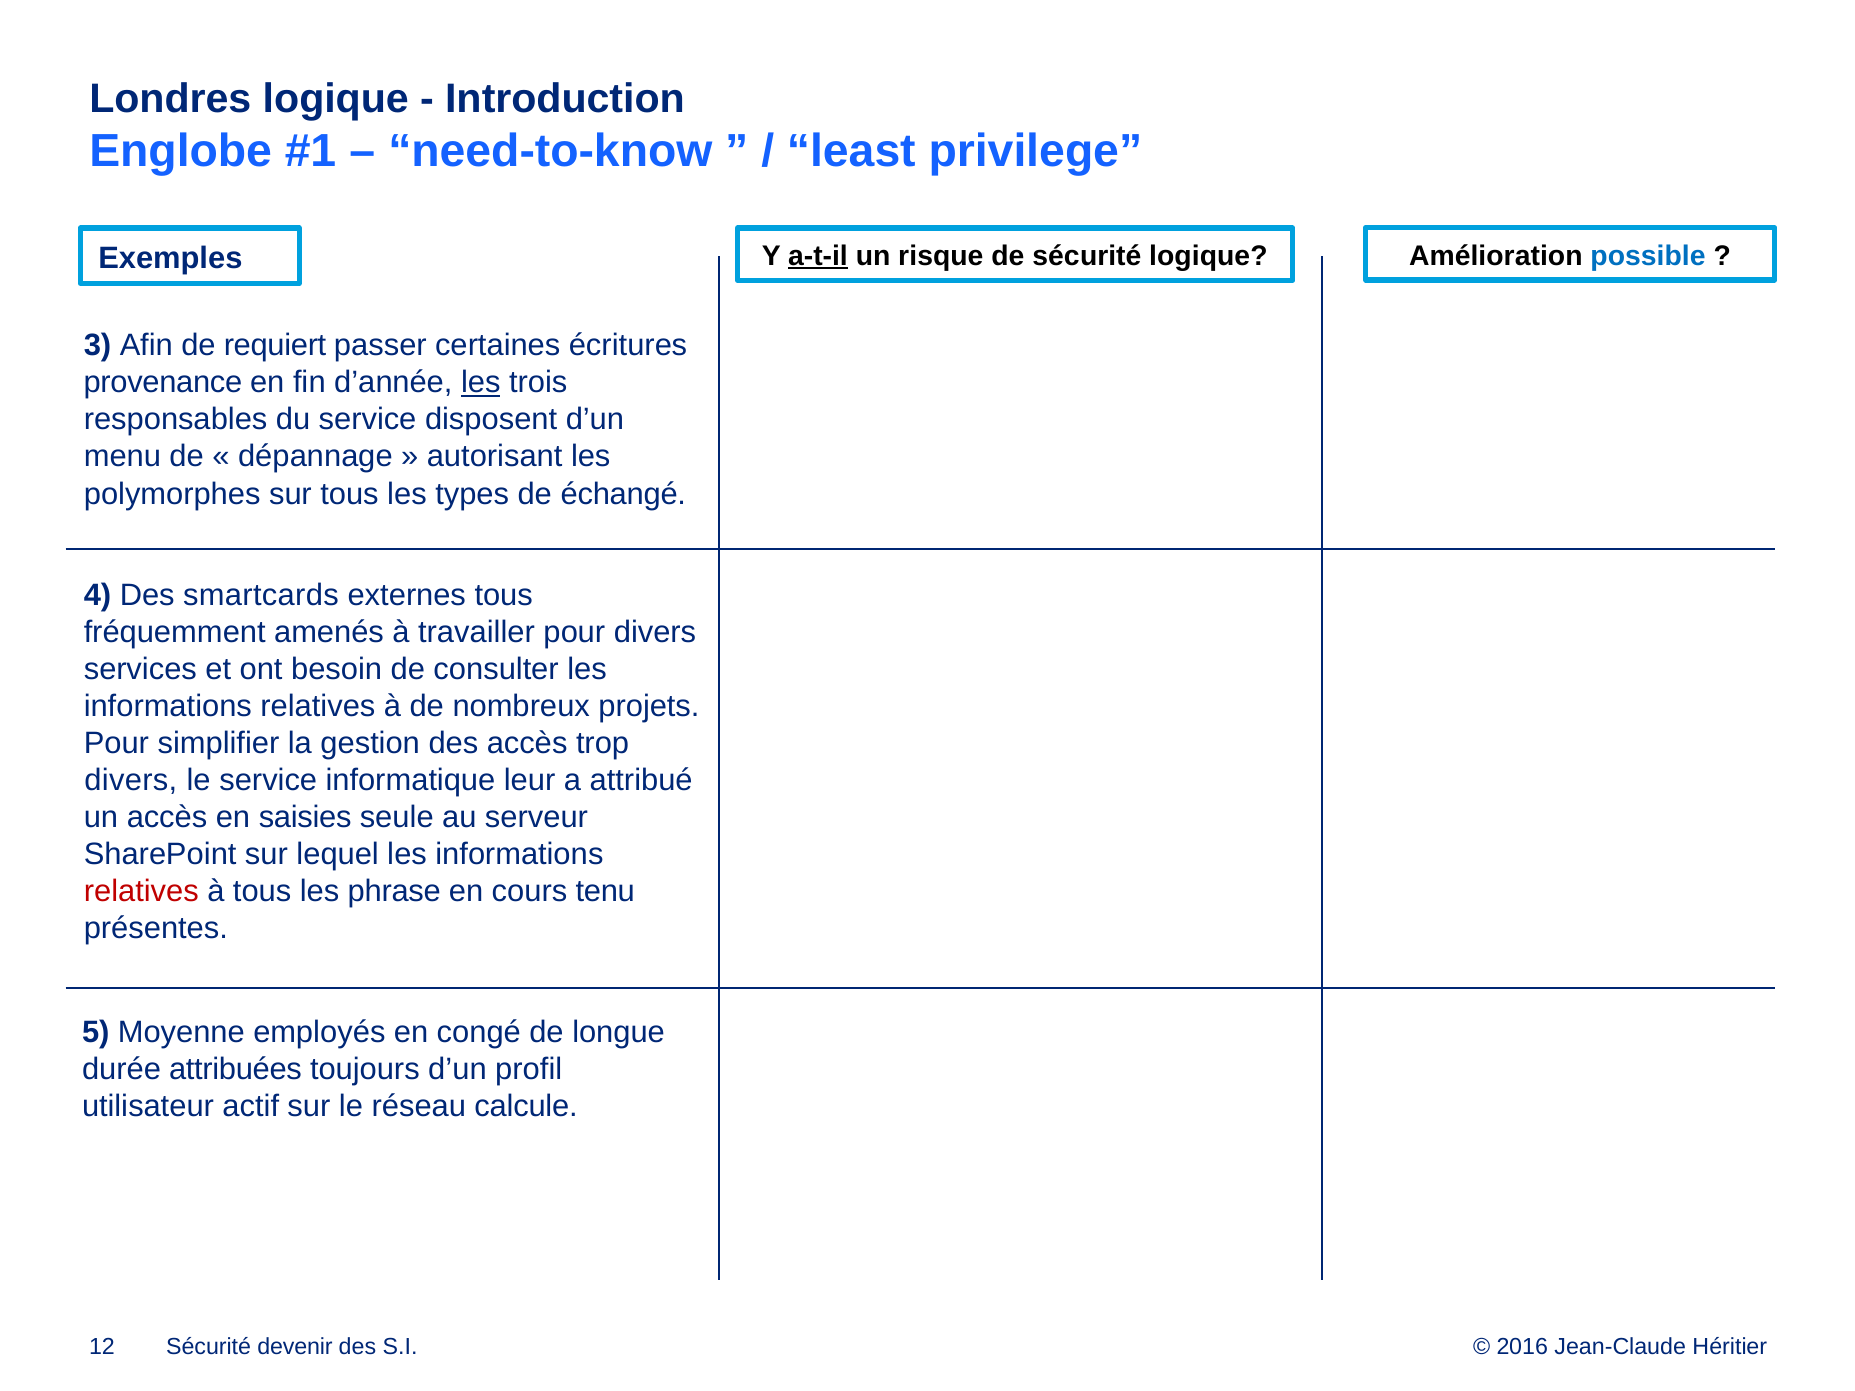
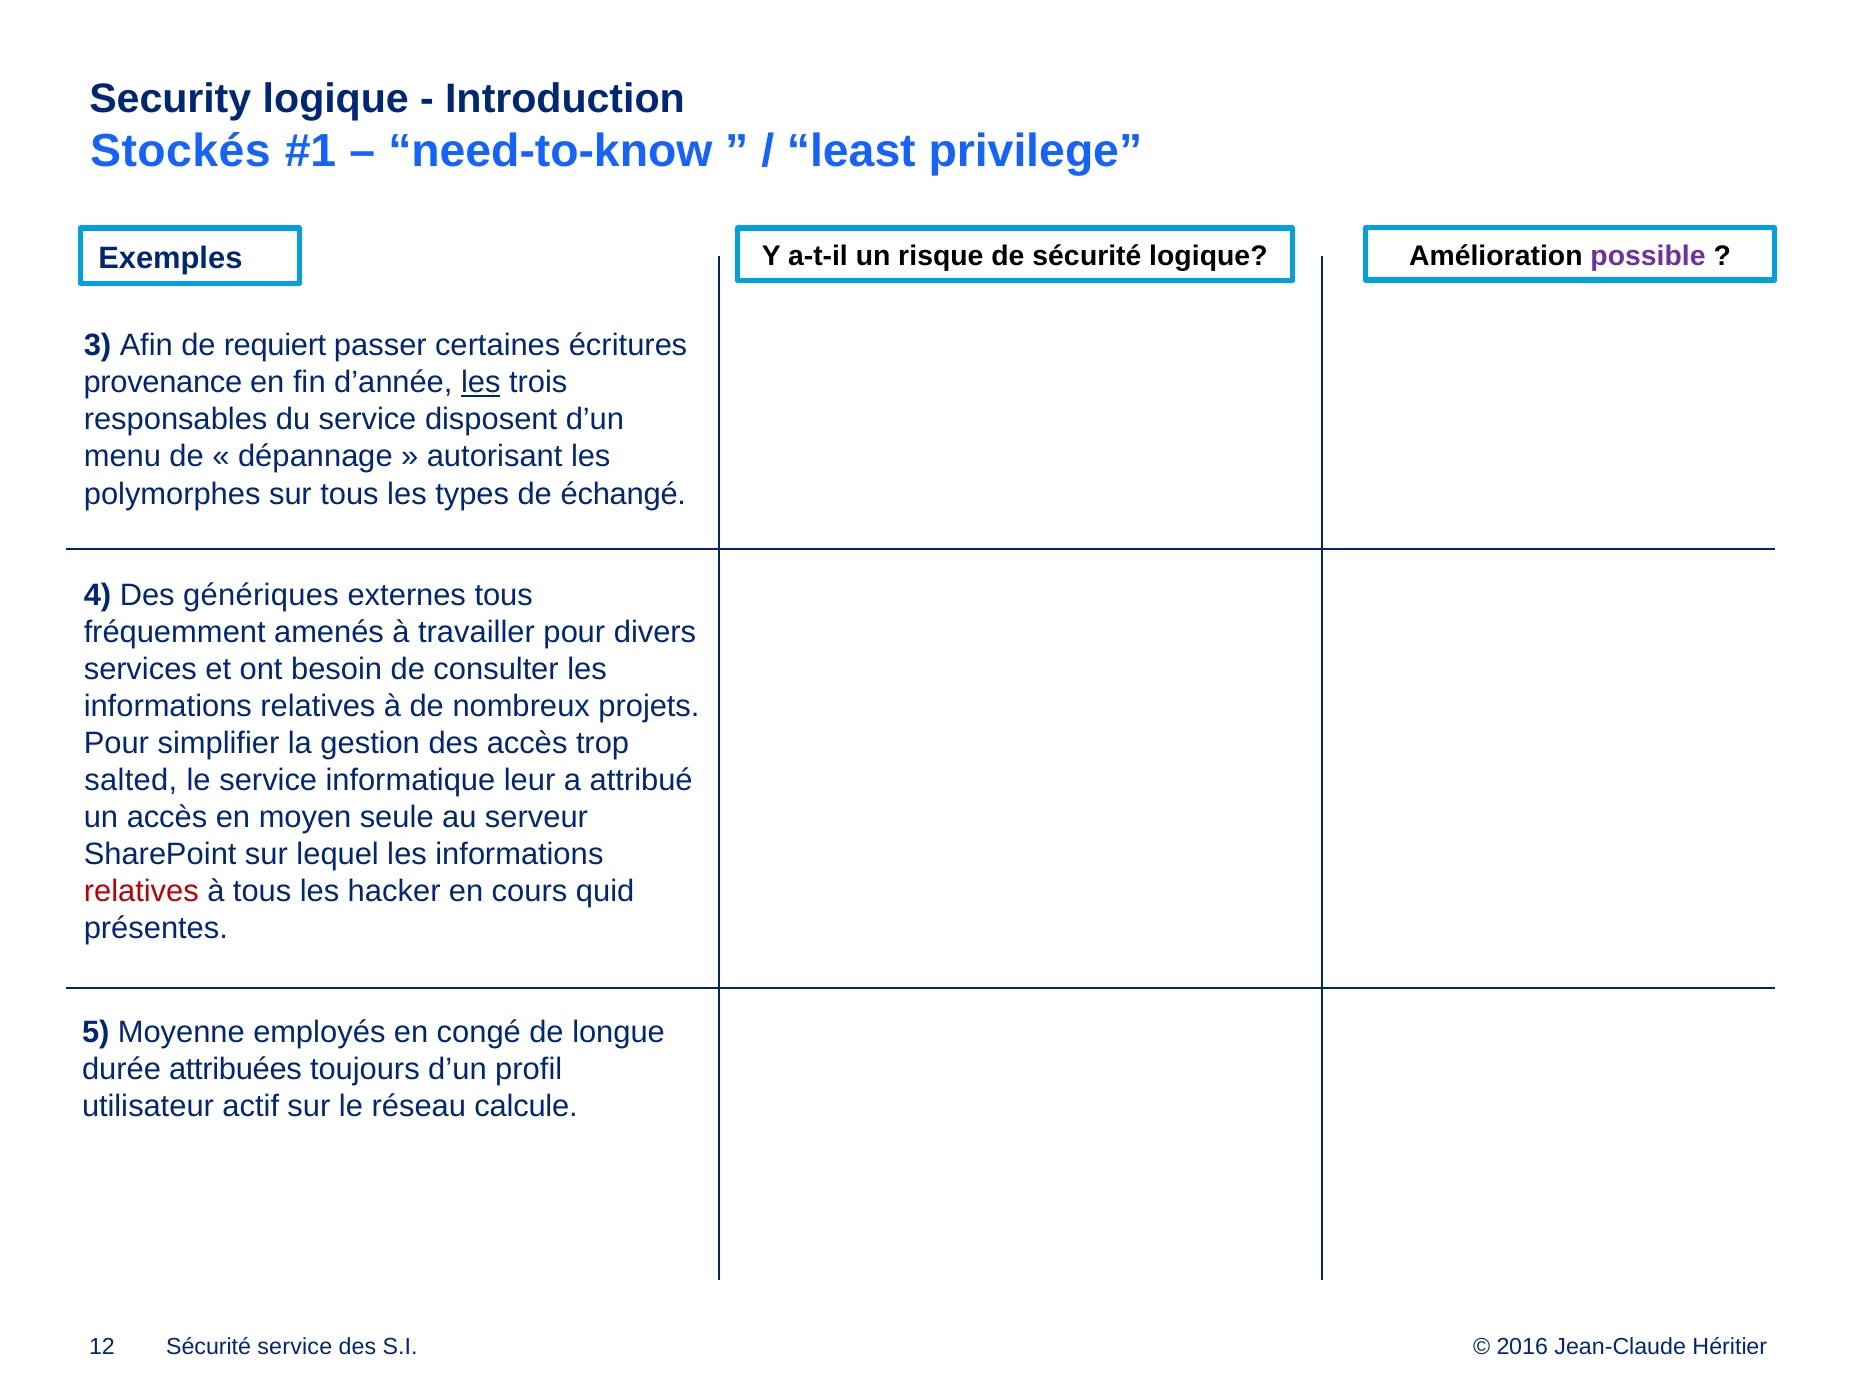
Londres: Londres -> Security (170, 99)
Englobe: Englobe -> Stockés (180, 152)
a-t-il underline: present -> none (818, 256)
possible colour: blue -> purple (1648, 256)
smartcards: smartcards -> génériques (261, 595)
divers: divers -> salted (131, 780)
saisies: saisies -> moyen (305, 818)
phrase: phrase -> hacker (394, 892)
tenu: tenu -> quid (605, 892)
Sécurité devenir: devenir -> service (295, 1347)
